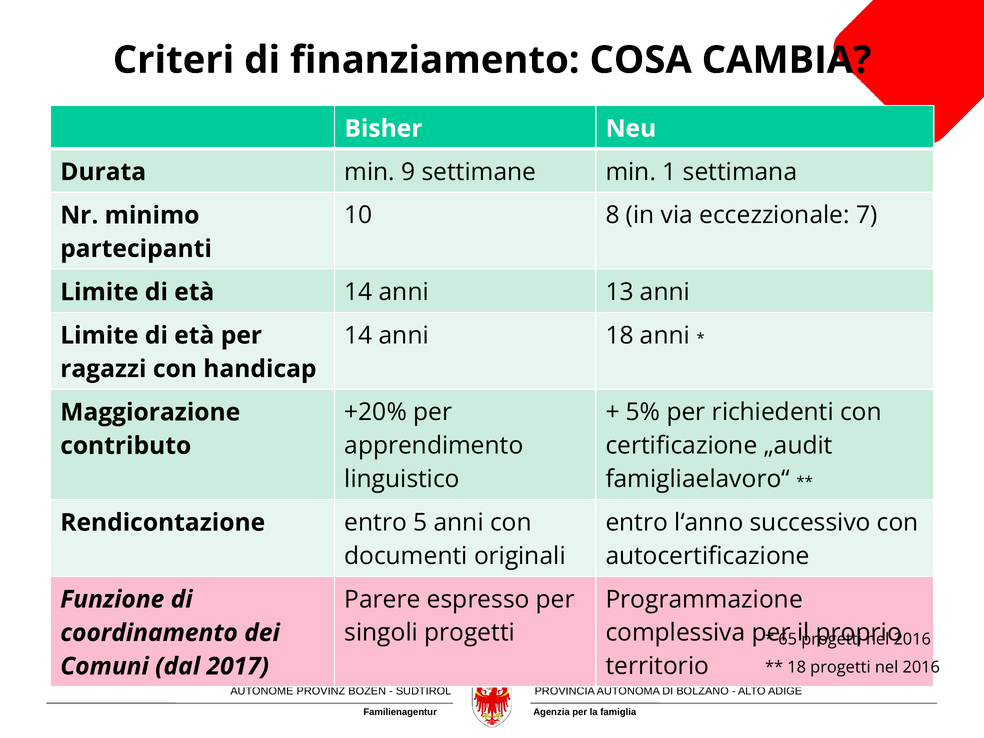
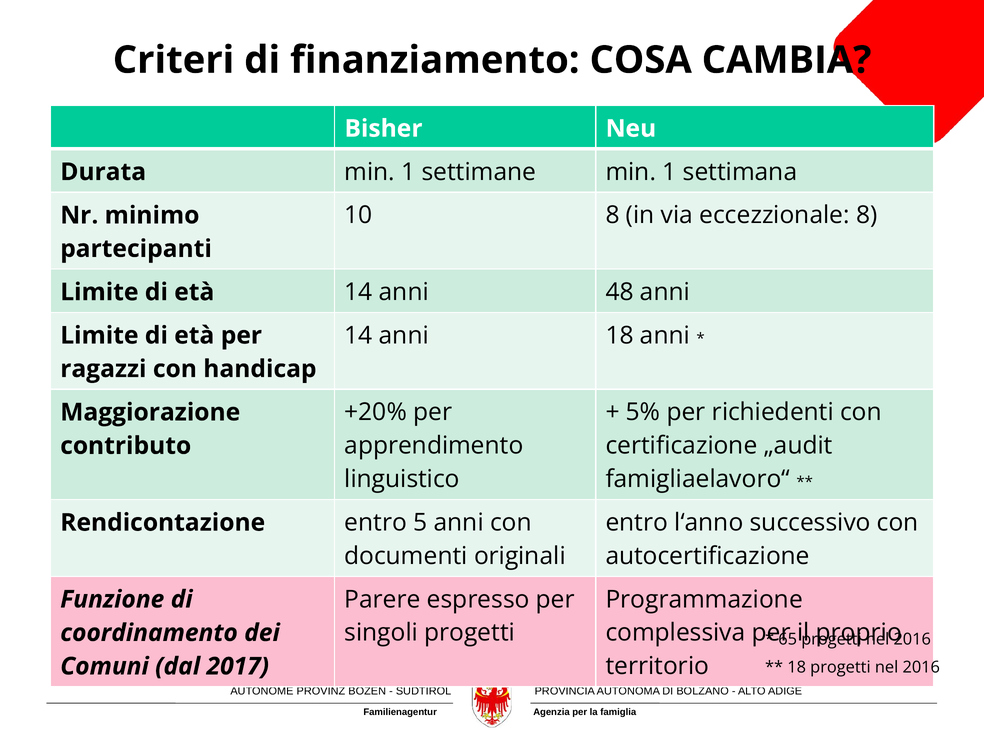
Durata min 9: 9 -> 1 (408, 172)
eccezzionale 7: 7 -> 8 (867, 215)
13: 13 -> 48 (620, 292)
